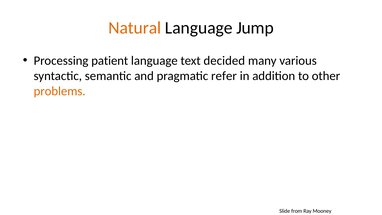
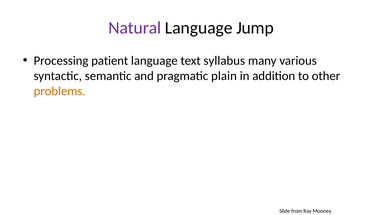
Natural colour: orange -> purple (135, 28)
decided: decided -> syllabus (224, 61)
refer: refer -> plain (224, 76)
